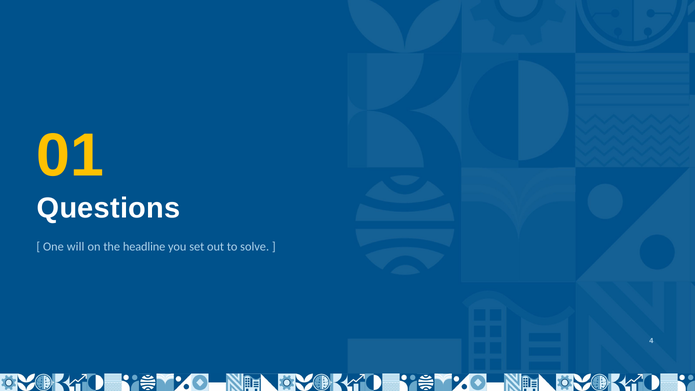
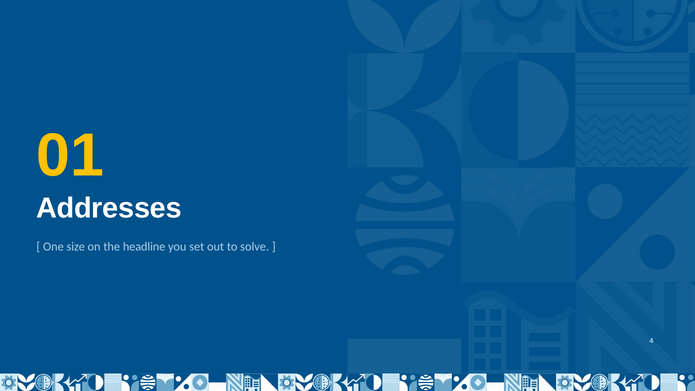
Questions: Questions -> Addresses (109, 208)
will: will -> size (76, 247)
